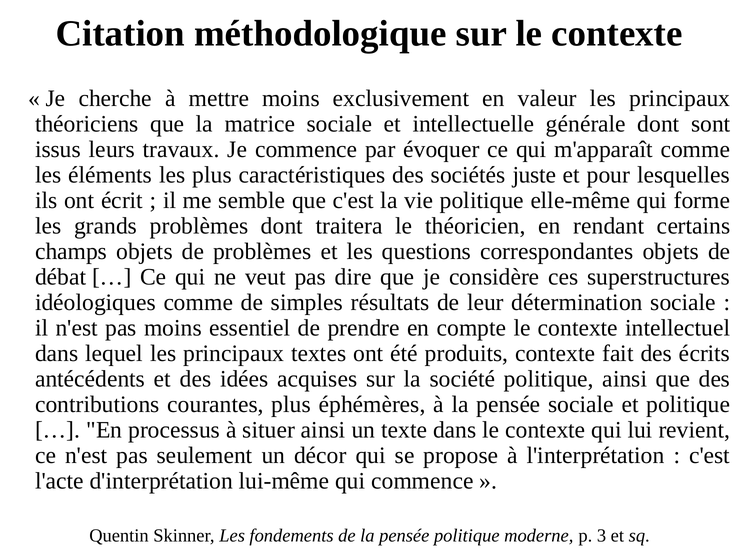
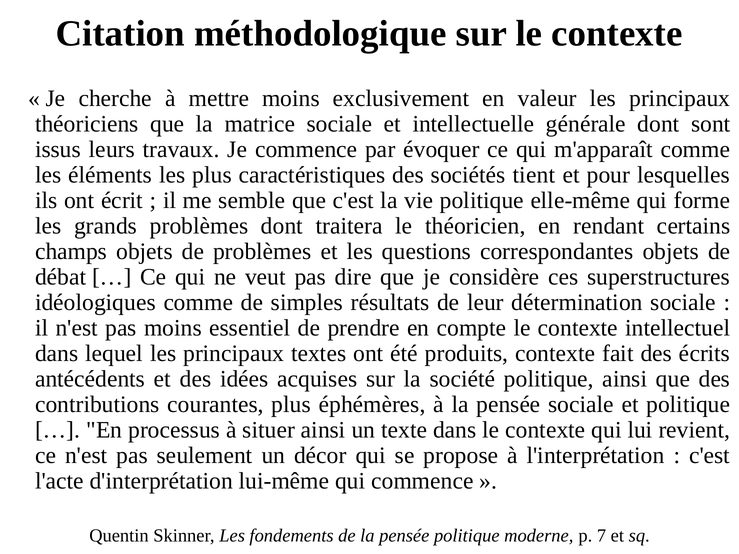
juste: juste -> tient (534, 175)
3: 3 -> 7 (602, 536)
